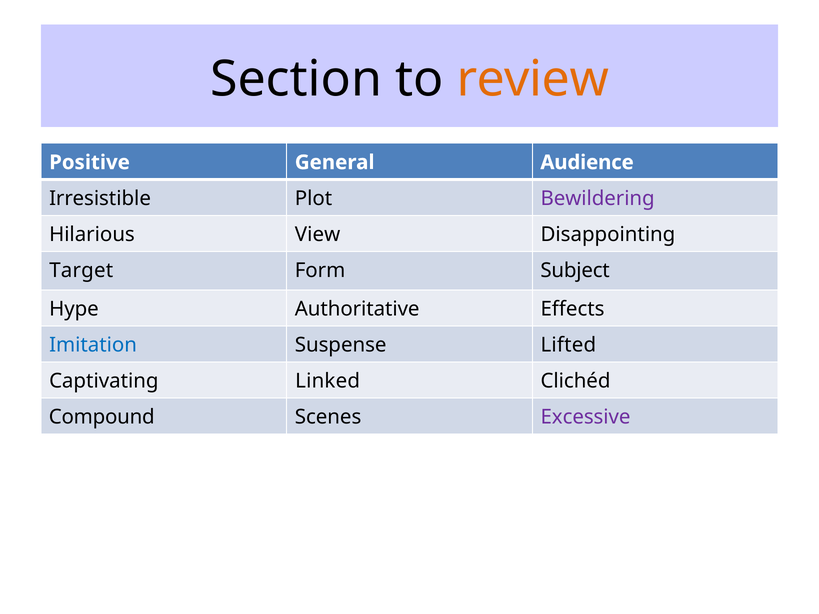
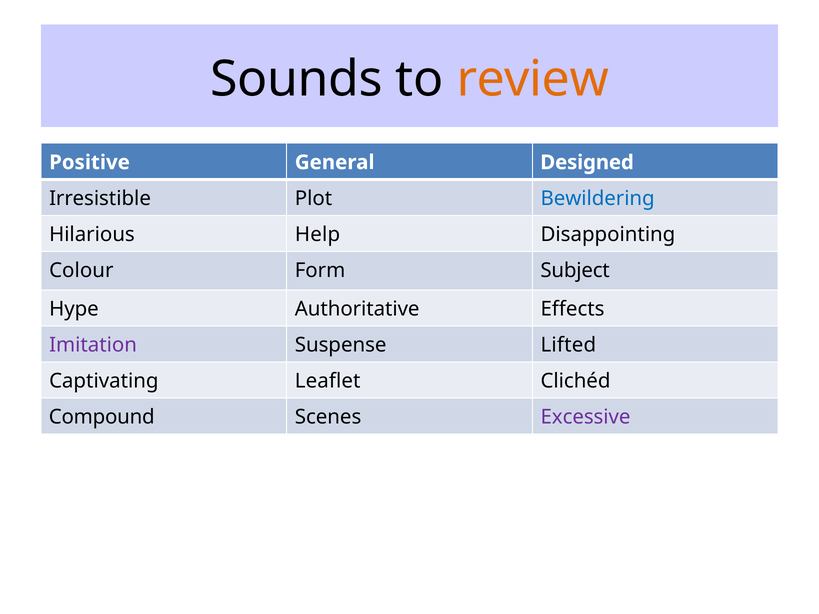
Section: Section -> Sounds (296, 79)
Audience: Audience -> Designed (587, 162)
Bewildering colour: purple -> blue (598, 199)
View: View -> Help (317, 235)
Target: Target -> Colour (81, 271)
Imitation colour: blue -> purple (93, 345)
Linked: Linked -> Leaflet (328, 381)
